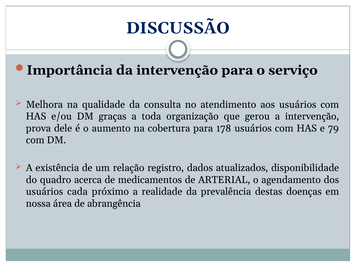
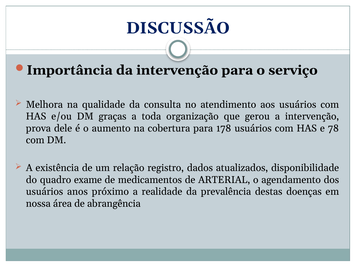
79: 79 -> 78 (333, 128)
acerca: acerca -> exame (88, 180)
cada: cada -> anos (77, 192)
